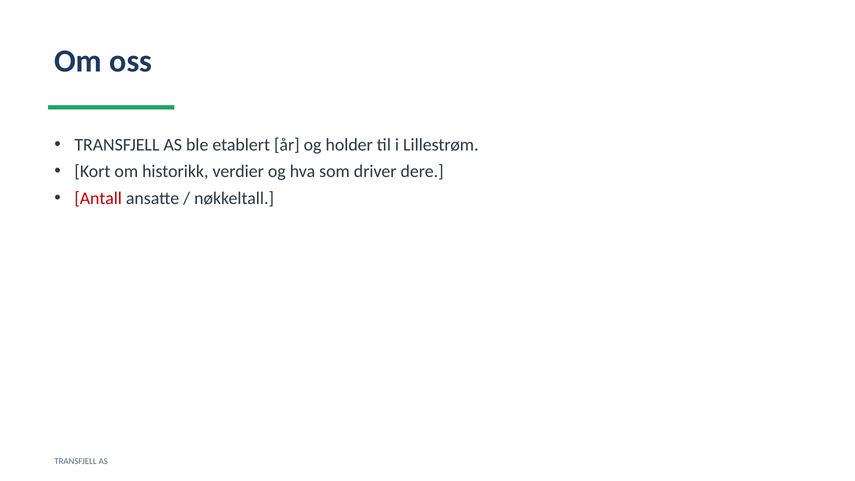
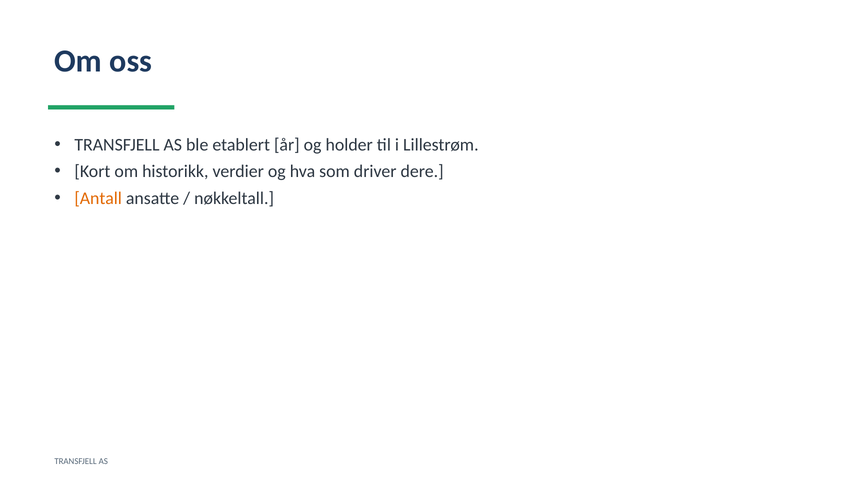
Antall colour: red -> orange (98, 198)
